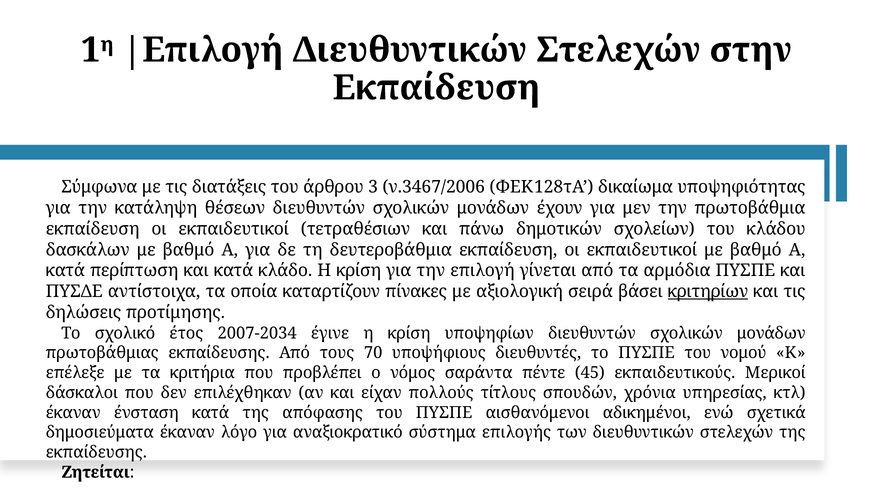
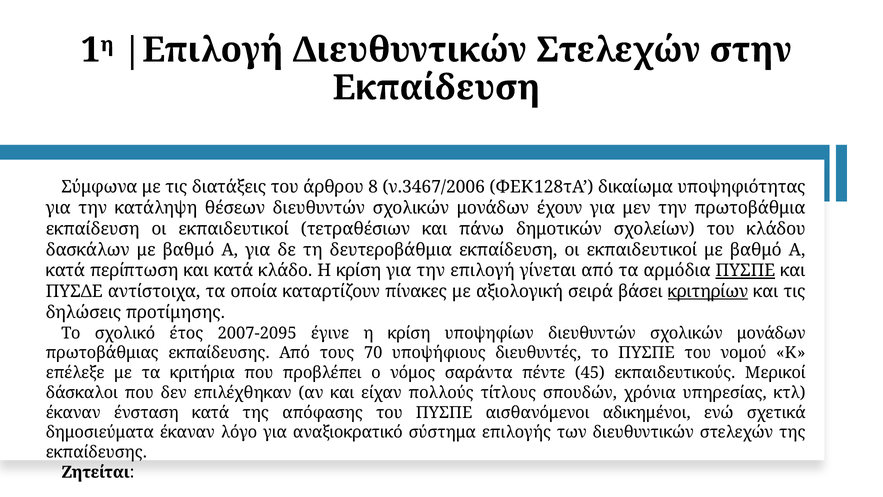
3: 3 -> 8 (373, 187)
ΠΥΣΠΕ underline: none -> present (745, 271)
2007-2034: 2007-2034 -> 2007-2095 (257, 333)
